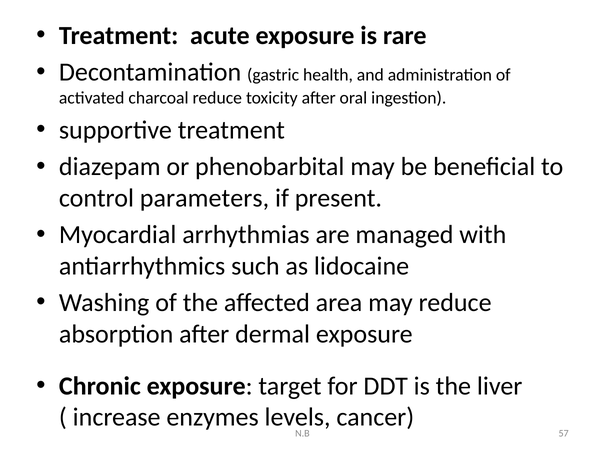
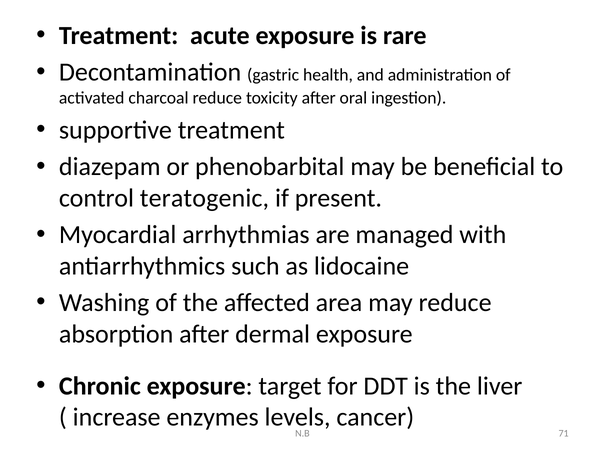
parameters: parameters -> teratogenic (204, 198)
57: 57 -> 71 (564, 433)
